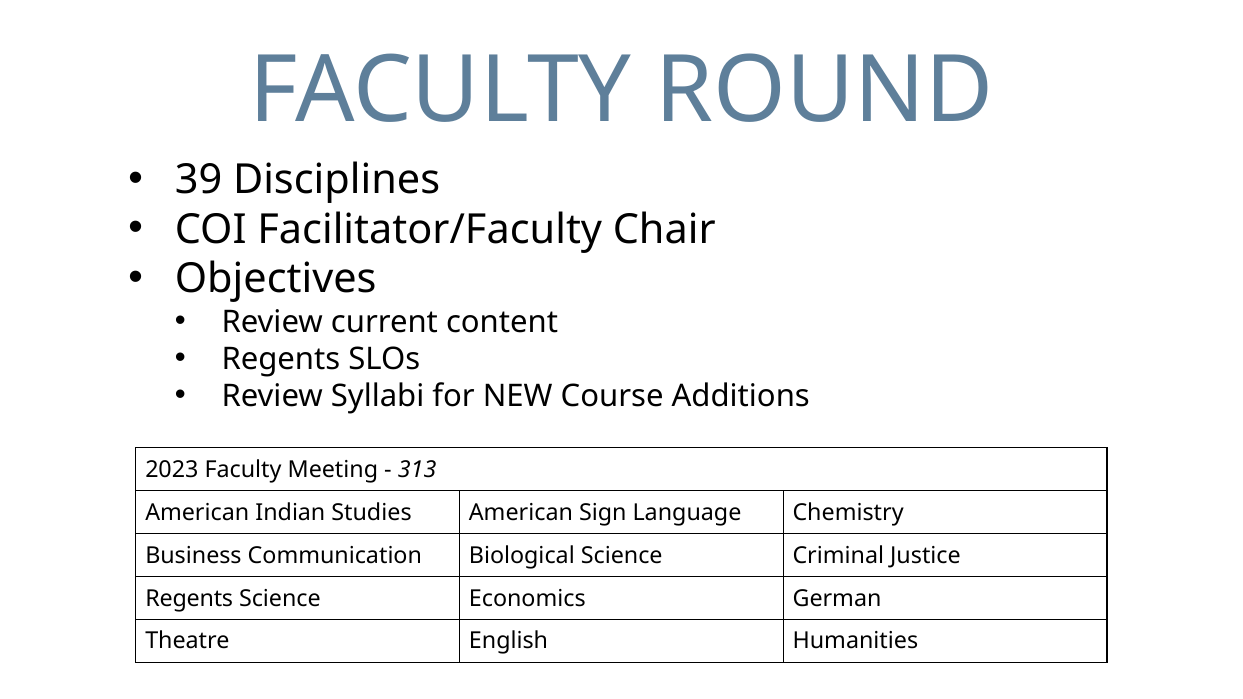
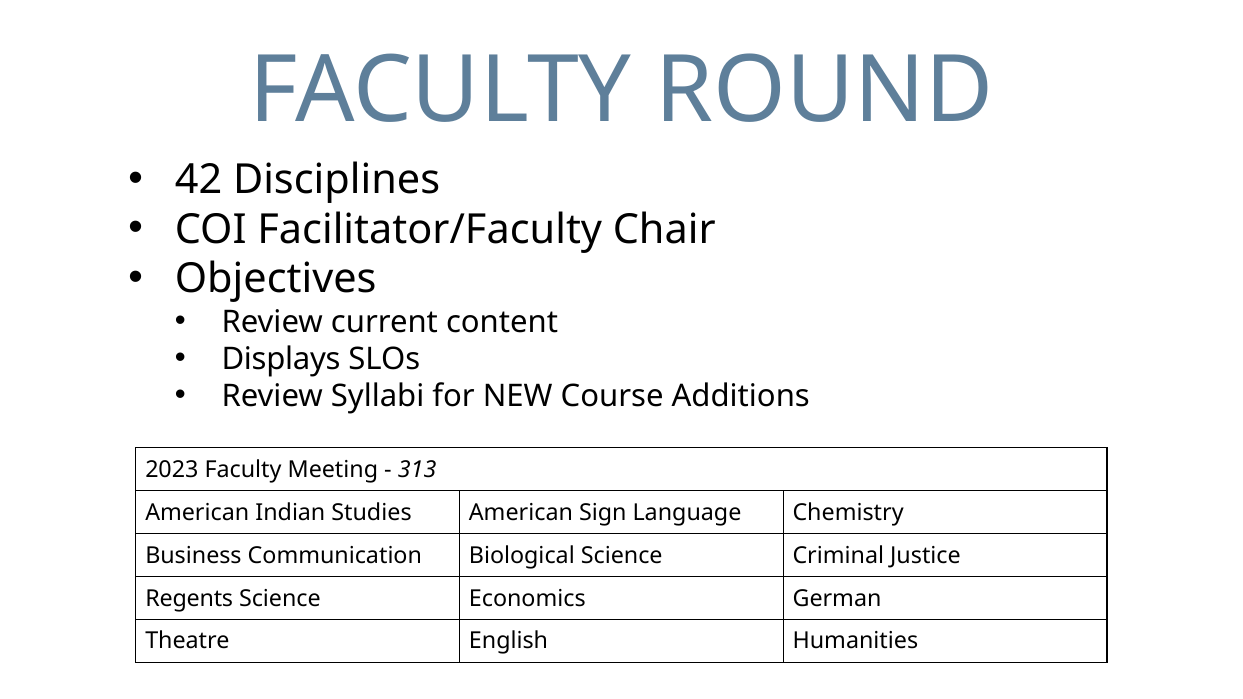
39: 39 -> 42 (199, 180)
Regents: Regents -> Displays (281, 359)
